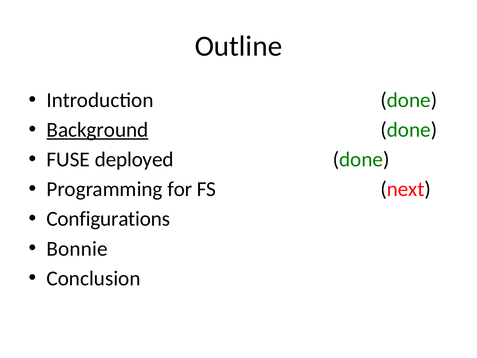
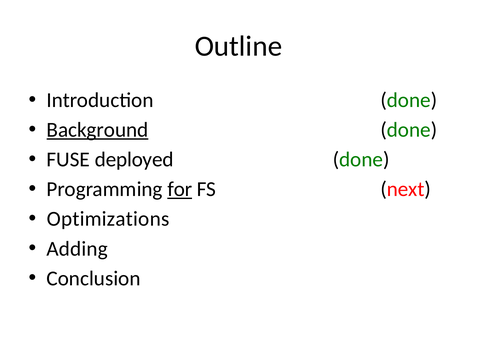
for underline: none -> present (180, 189)
Configurations: Configurations -> Optimizations (108, 219)
Bonnie: Bonnie -> Adding (77, 249)
